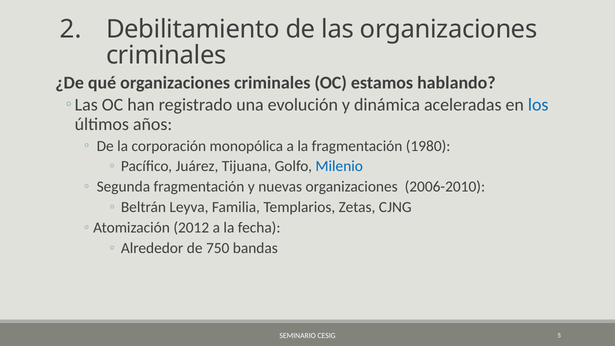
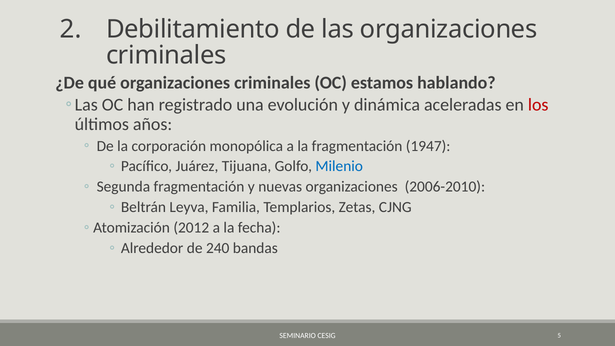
los colour: blue -> red (538, 105)
1980: 1980 -> 1947 (428, 146)
750: 750 -> 240 (218, 248)
